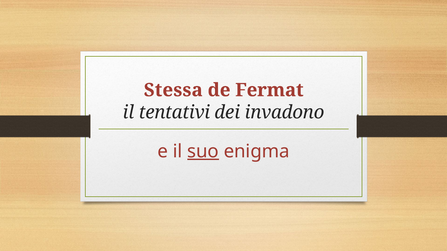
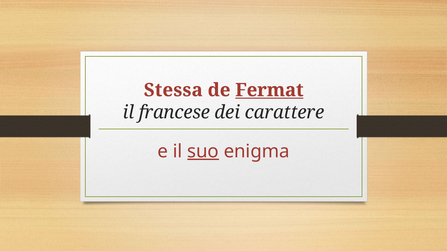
Fermat underline: none -> present (269, 90)
tentativi: tentativi -> francese (174, 113)
invadono: invadono -> carattere (285, 113)
